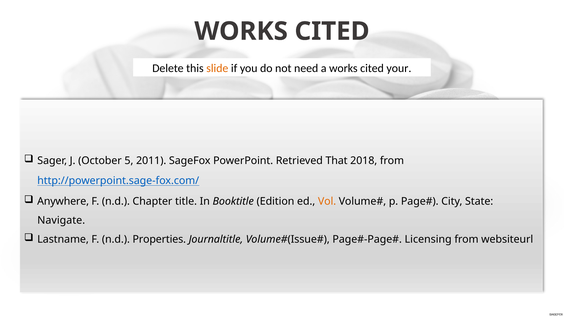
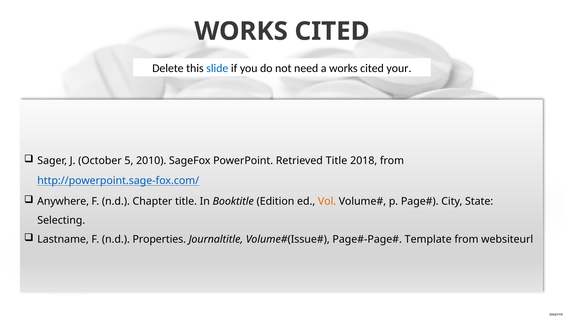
slide colour: orange -> blue (217, 68)
2011: 2011 -> 2010 (151, 161)
Retrieved That: That -> Title (336, 161)
Navigate: Navigate -> Selecting (61, 221)
Licensing: Licensing -> Template (428, 240)
